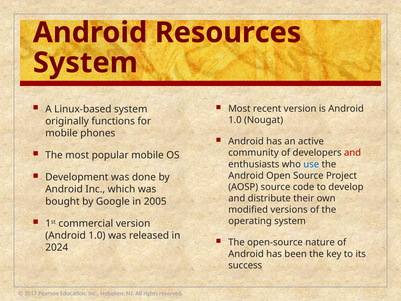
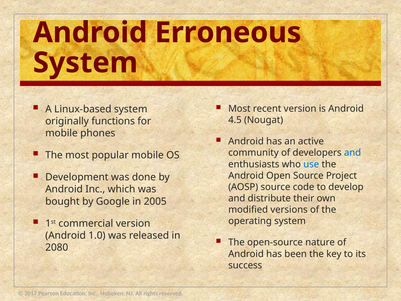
Resources: Resources -> Erroneous (228, 33)
1.0: 1.0 -> 4.5 (235, 120)
and colour: red -> blue (353, 153)
2024: 2024 -> 2080 (57, 247)
